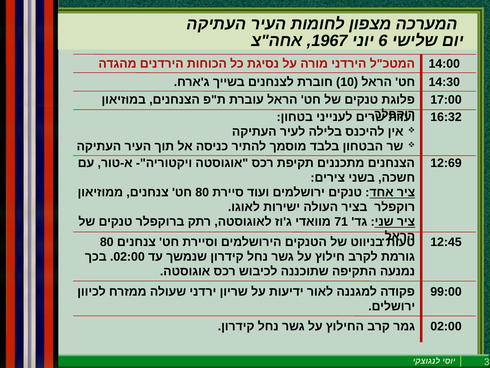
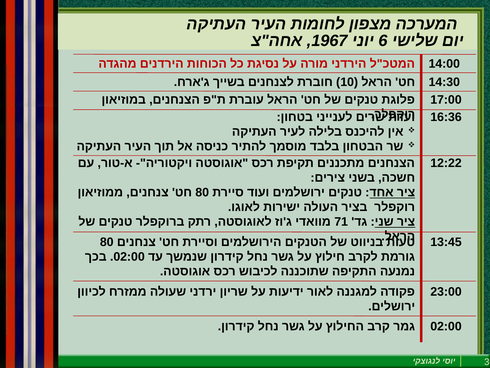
16:32: 16:32 -> 16:36 (446, 117)
12:69: 12:69 -> 12:22 (446, 163)
12:45: 12:45 -> 13:45 (446, 242)
99:00: 99:00 -> 23:00 (446, 291)
